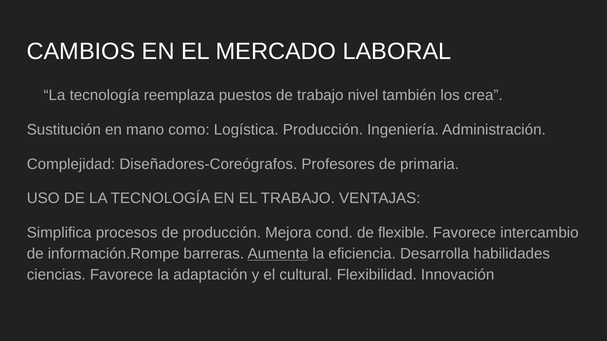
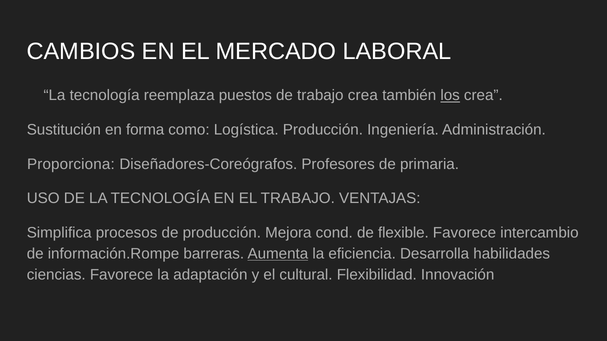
trabajo nivel: nivel -> crea (363, 95)
los underline: none -> present (450, 95)
mano: mano -> forma (145, 130)
Complejidad: Complejidad -> Proporciona (71, 164)
